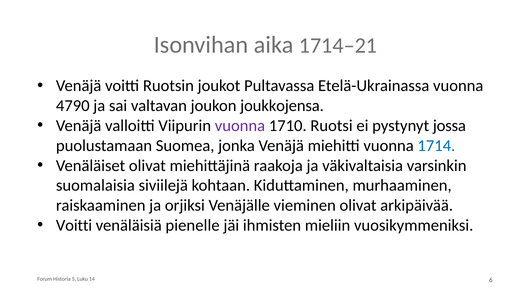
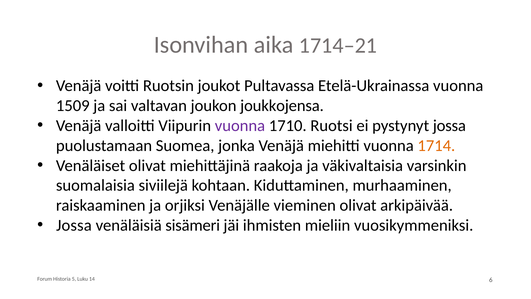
4790: 4790 -> 1509 (73, 106)
1714 colour: blue -> orange (436, 145)
Voitti: Voitti -> Jossa (74, 225)
pienelle: pienelle -> sisämeri (193, 225)
